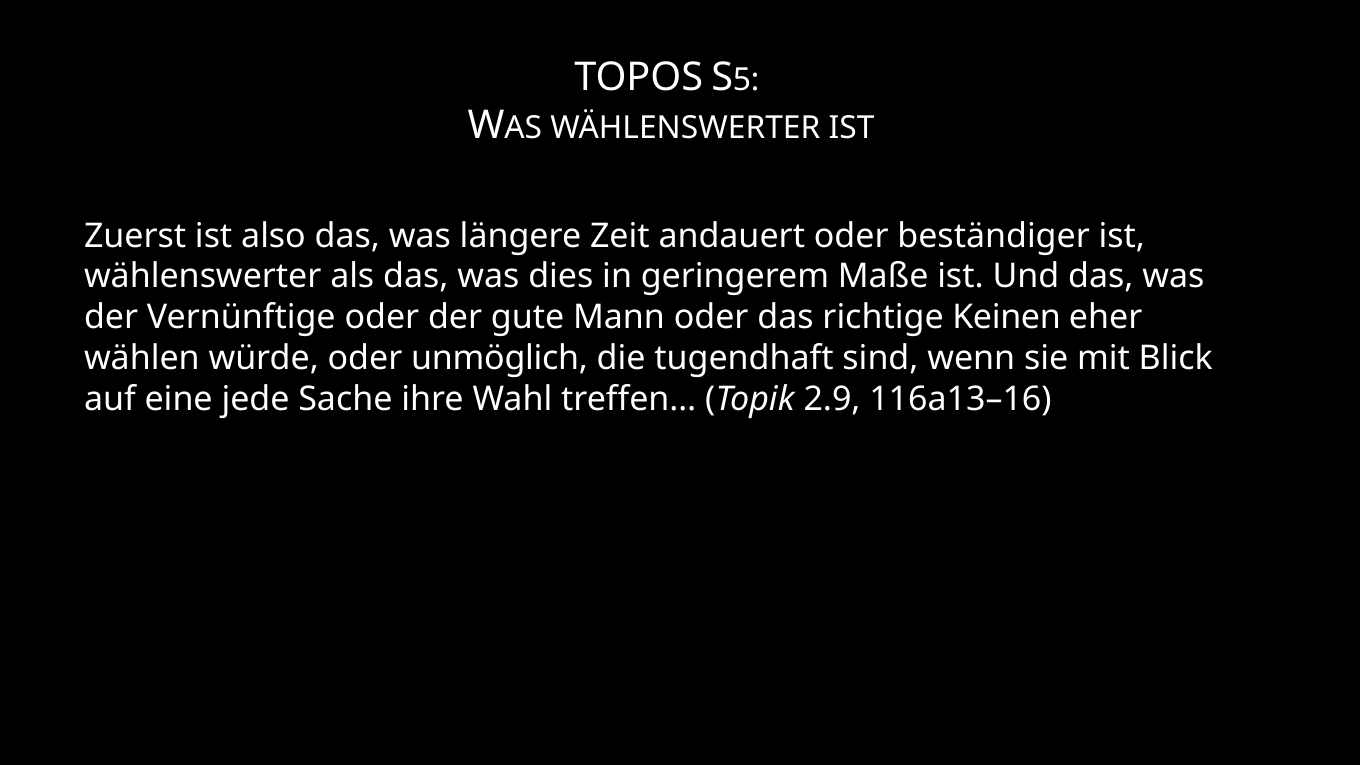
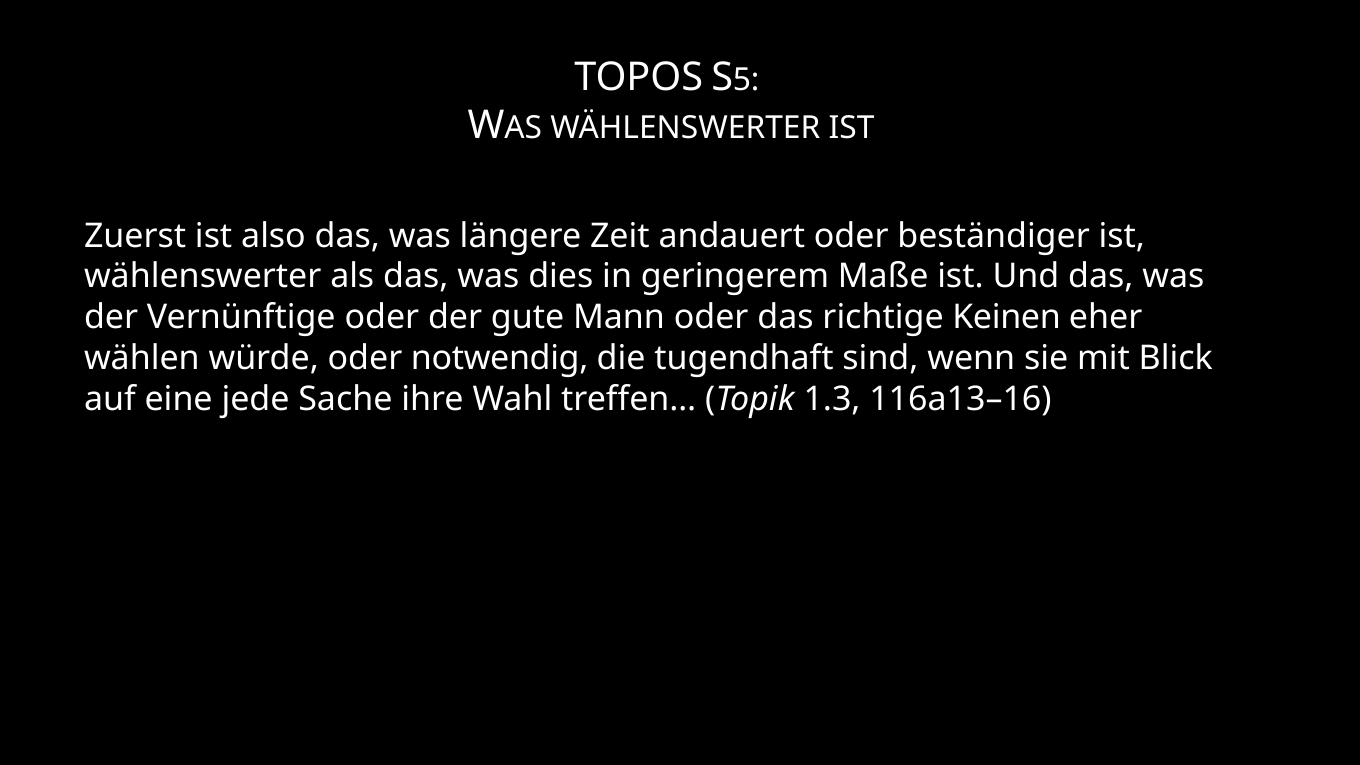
unmöglich: unmöglich -> notwendig (500, 358)
2.9: 2.9 -> 1.3 (832, 399)
